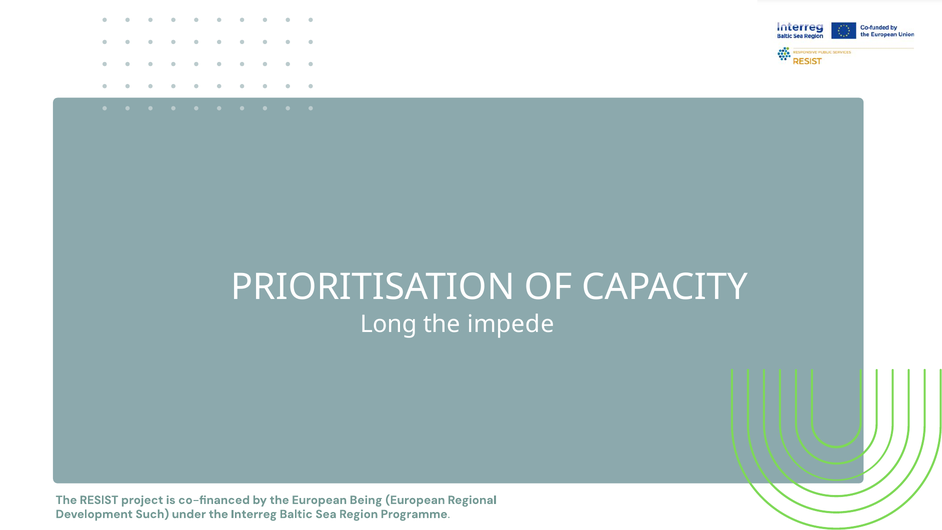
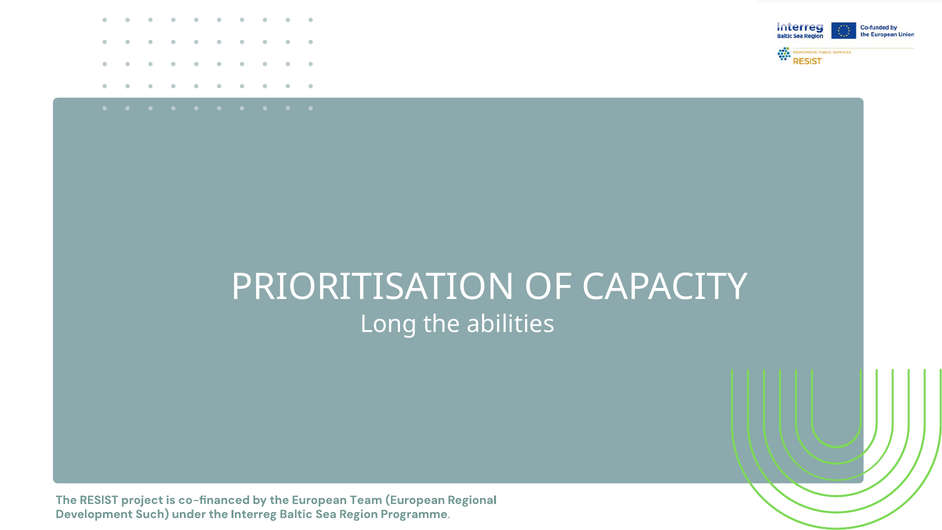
impede: impede -> abilities (511, 324)
Being: Being -> Team (366, 500)
